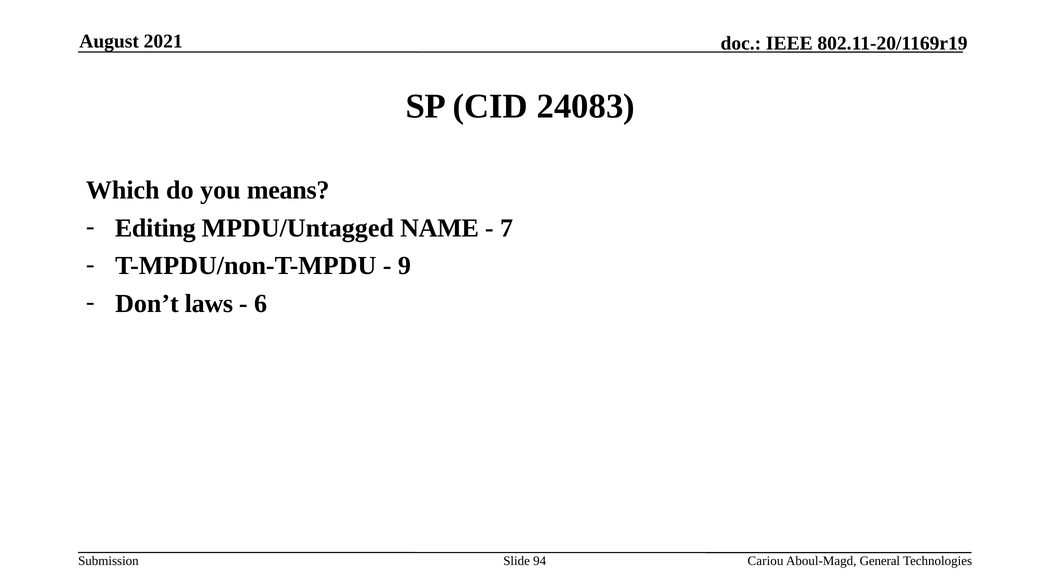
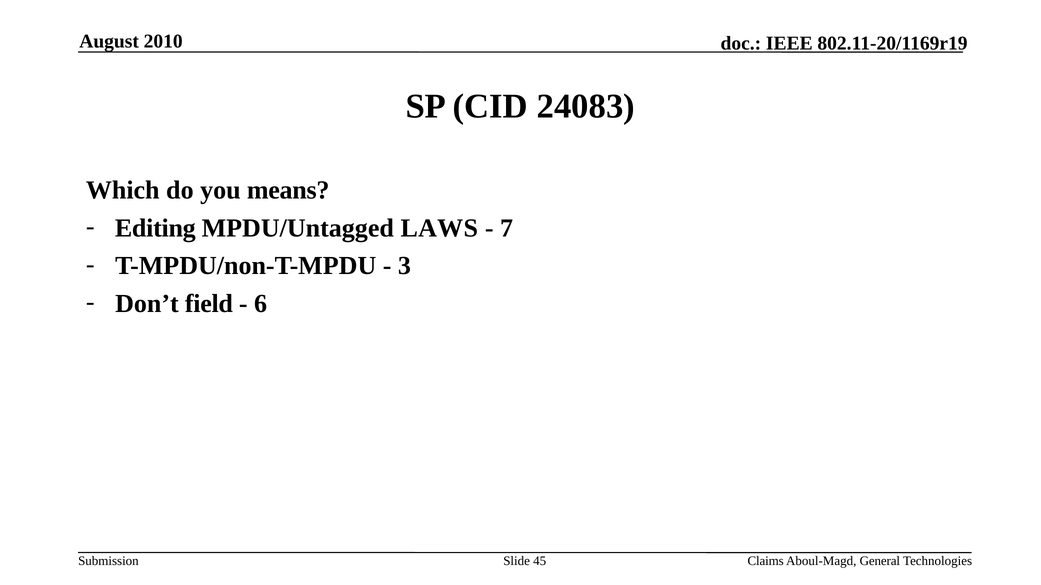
2021: 2021 -> 2010 (163, 41)
NAME: NAME -> LAWS (439, 228)
9: 9 -> 3 (404, 266)
laws: laws -> field (209, 304)
94: 94 -> 45 (540, 562)
Cariou: Cariou -> Claims (766, 562)
